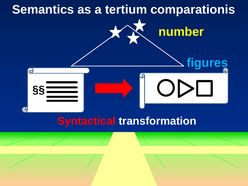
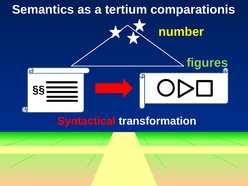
figures colour: light blue -> light green (207, 63)
